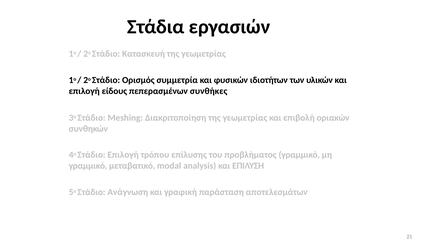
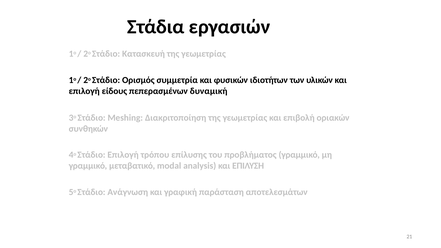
συνθήκες: συνθήκες -> δυναμική (209, 91)
